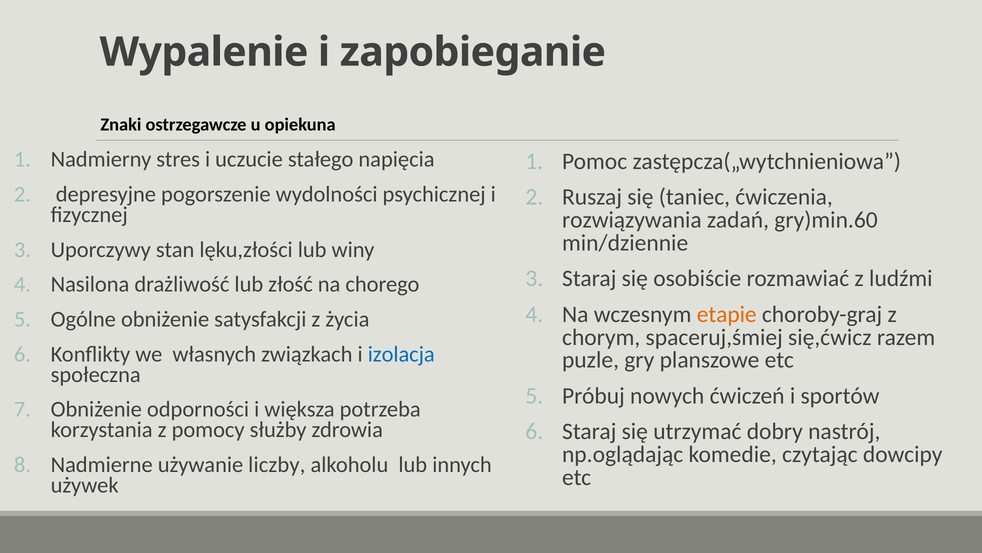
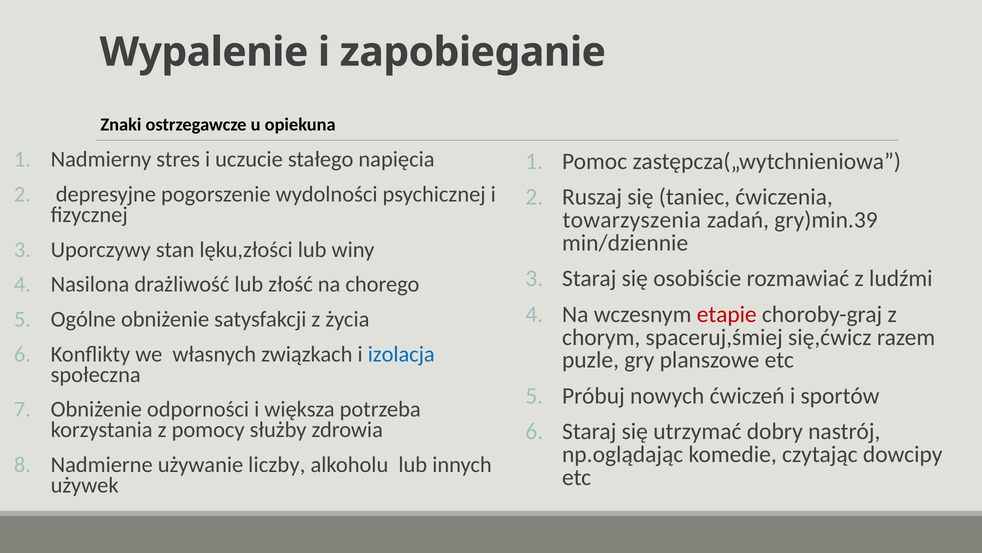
rozwiązywania: rozwiązywania -> towarzyszenia (632, 220)
gry)min.60: gry)min.60 -> gry)min.39 (826, 220)
etapie colour: orange -> red (727, 314)
